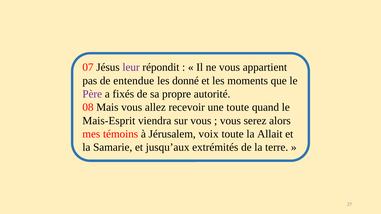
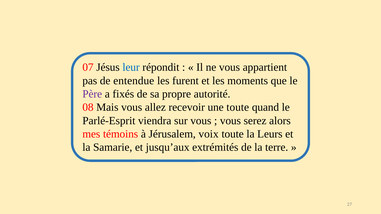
leur colour: purple -> blue (131, 67)
donné: donné -> furent (185, 81)
Mais-Esprit: Mais-Esprit -> Parlé-Esprit (109, 121)
Allait: Allait -> Leurs (270, 134)
